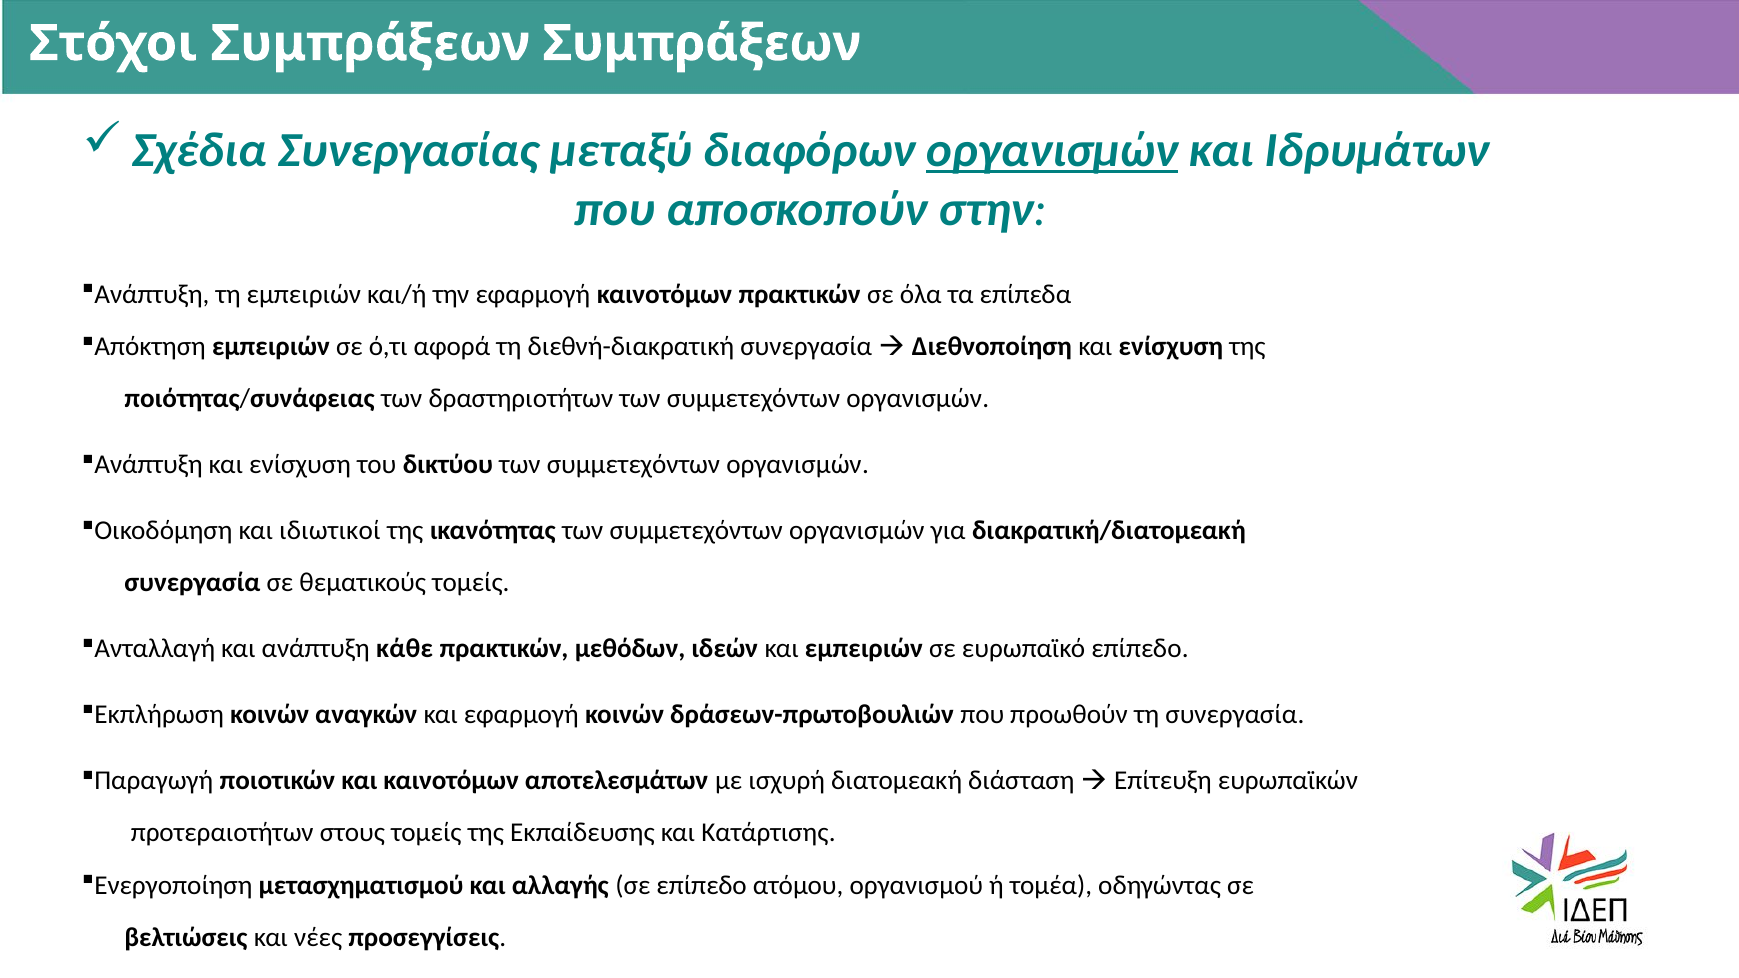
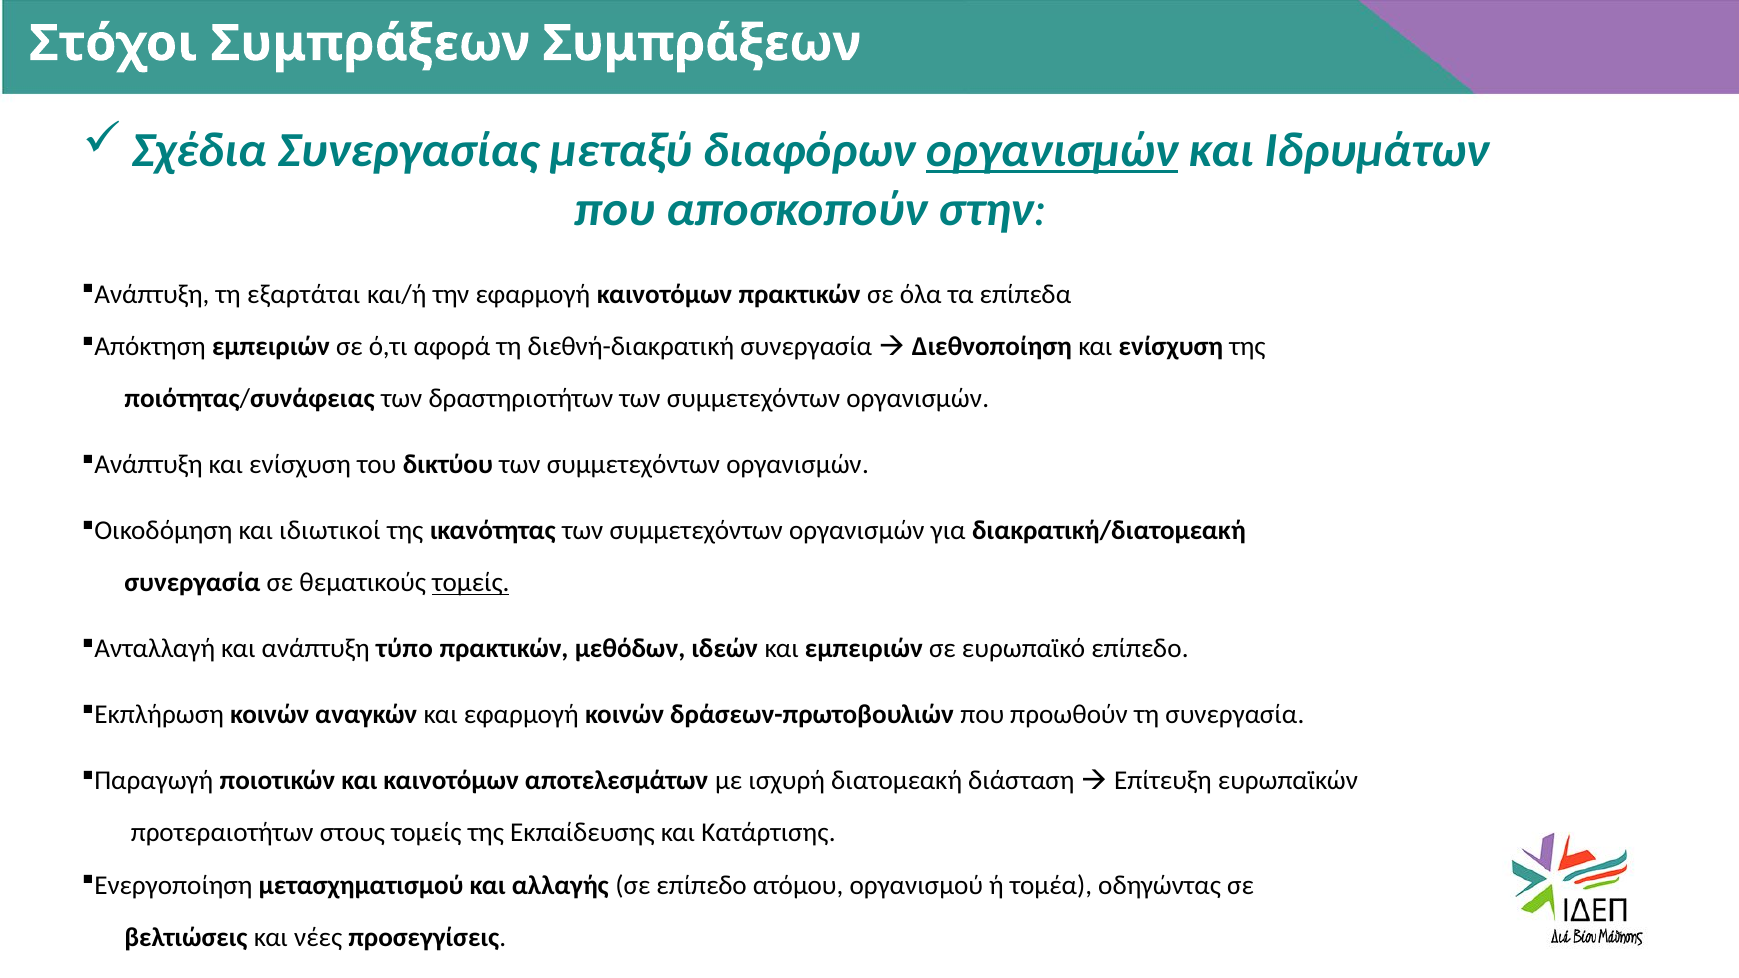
τη εμπειριών: εμπειριών -> εξαρτάται (304, 294)
τομείς underline: none -> present (471, 583)
κάθε: κάθε -> τύπο (405, 649)
